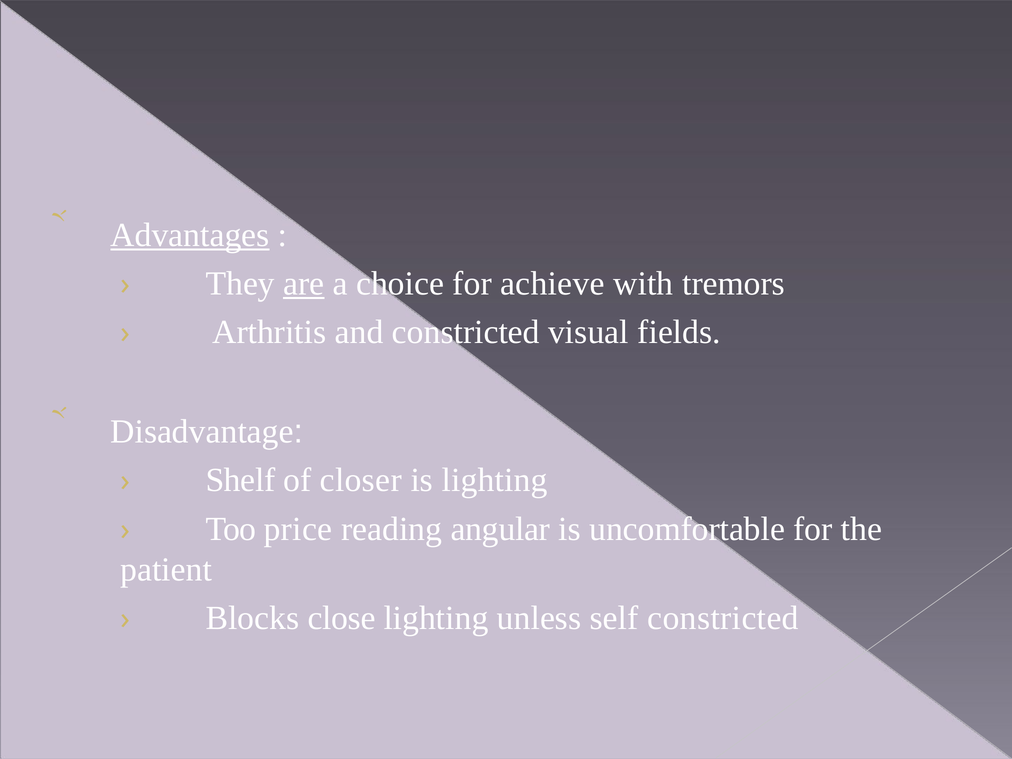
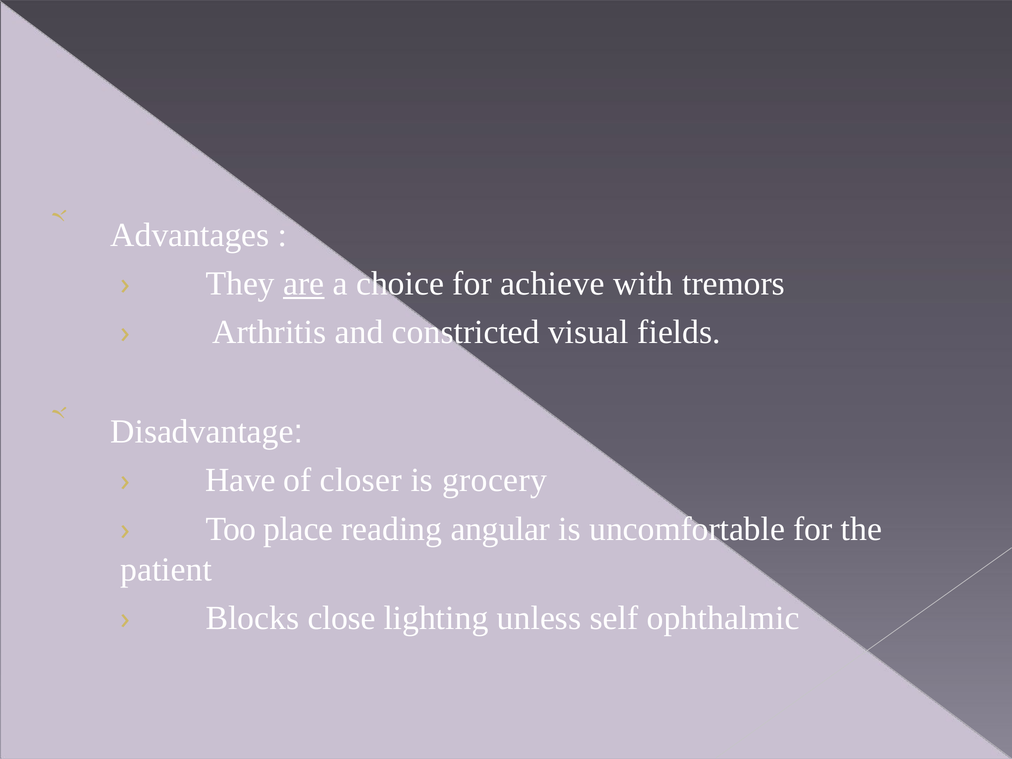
Advantages underline: present -> none (190, 235)
Shelf: Shelf -> Have (240, 480)
is lighting: lighting -> grocery (495, 480)
price: price -> place (298, 529)
self constricted: constricted -> ophthalmic (723, 618)
